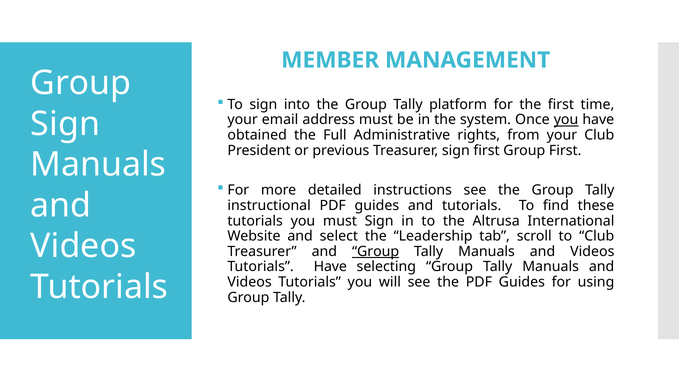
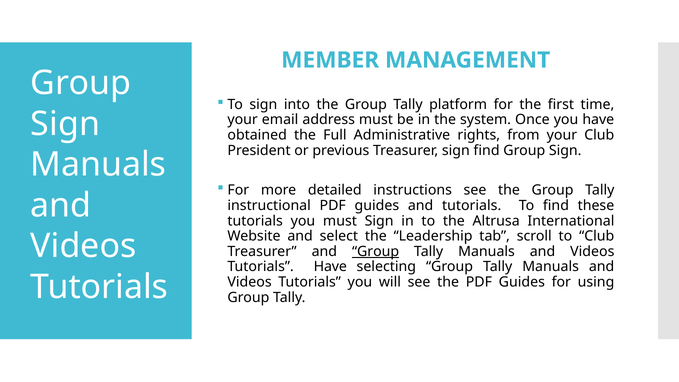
you underline: present -> none (566, 120)
sign first: first -> find (487, 150)
First: First -> Sign (565, 150)
